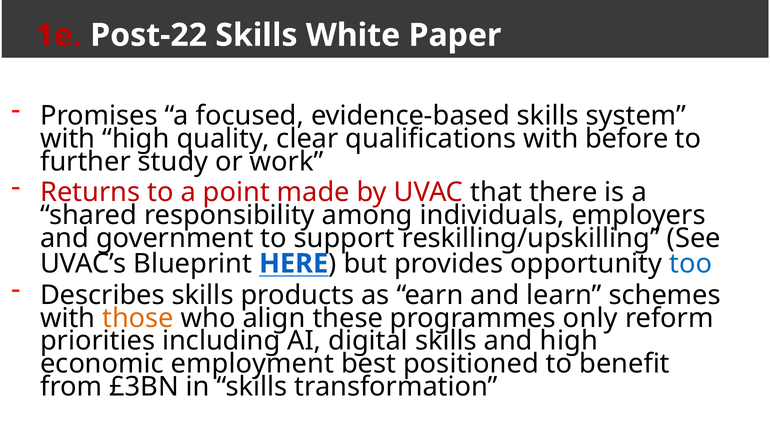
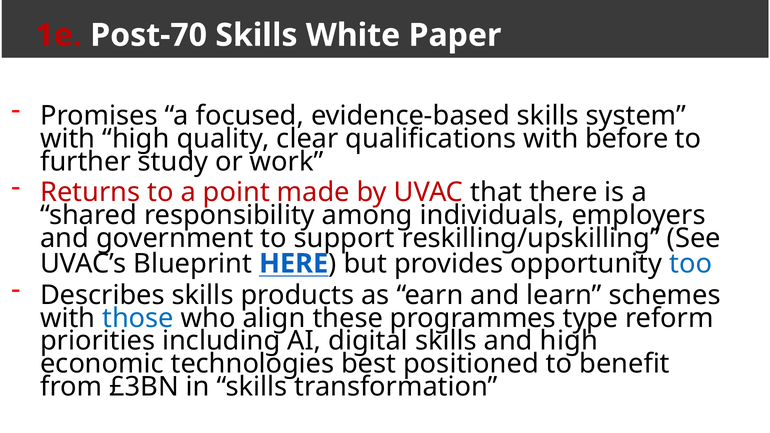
Post-22: Post-22 -> Post-70 (149, 35)
those colour: orange -> blue (138, 318)
only: only -> type (591, 318)
economic employment: employment -> technologies (253, 364)
